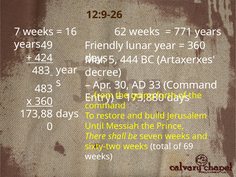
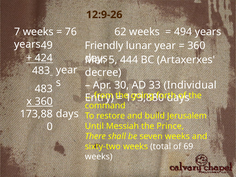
16: 16 -> 76 (71, 32)
771: 771 -> 494 (183, 32)
33 Command: Command -> Individual (190, 85)
